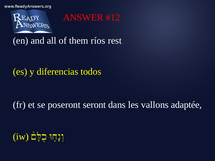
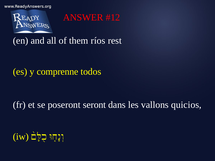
diferencias: diferencias -> comprenne (58, 72)
adaptée: adaptée -> quicios (186, 105)
